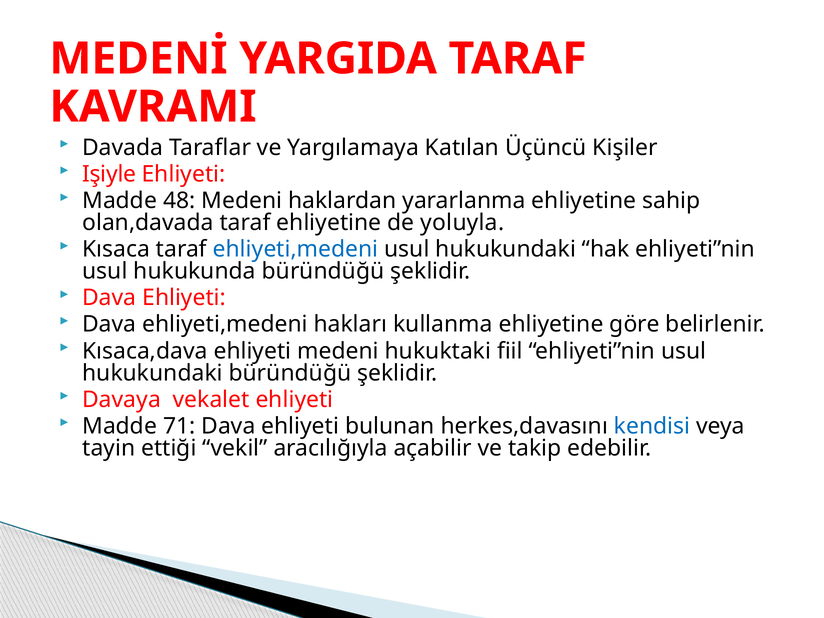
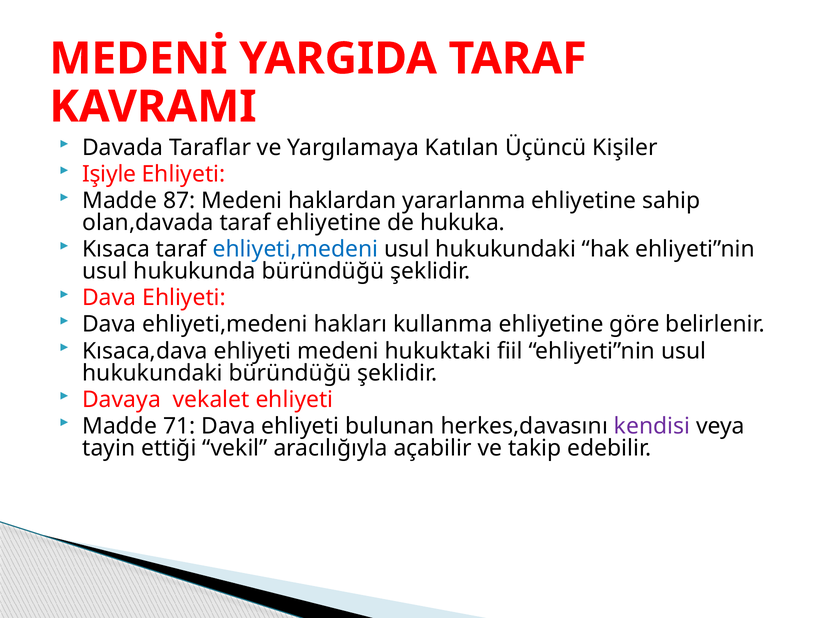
48: 48 -> 87 (179, 201)
yoluyla: yoluyla -> hukuka (463, 223)
kendisi colour: blue -> purple (652, 426)
